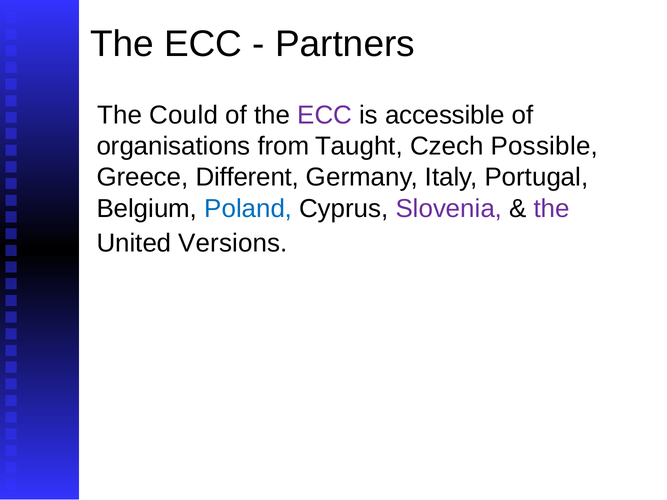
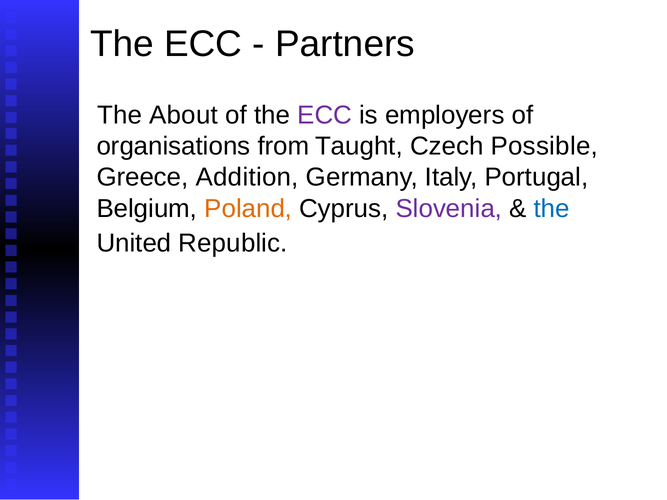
Could: Could -> About (184, 115)
accessible: accessible -> employers (445, 115)
Different: Different -> Addition (247, 177)
Poland colour: blue -> orange (248, 209)
the colour: purple -> blue (552, 209)
Versions: Versions -> Republic (233, 243)
